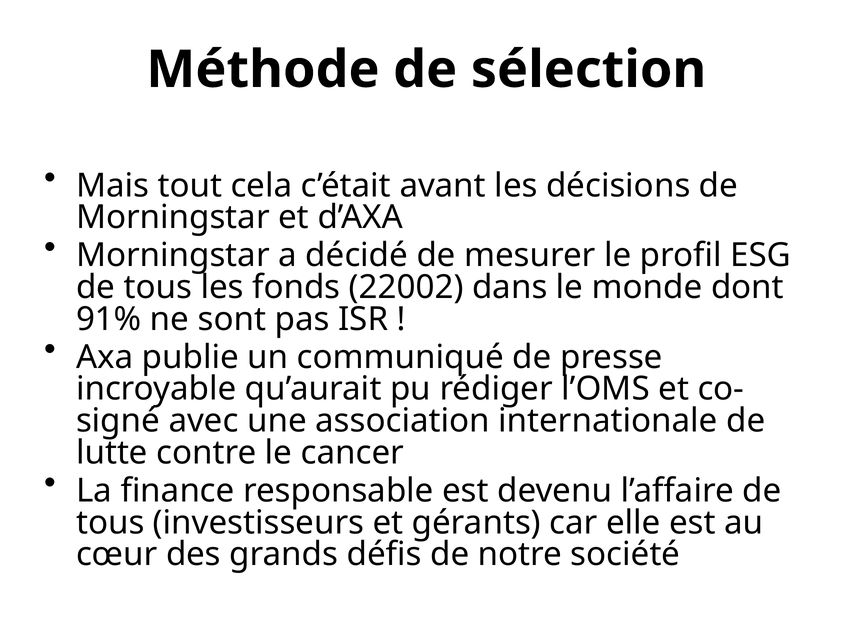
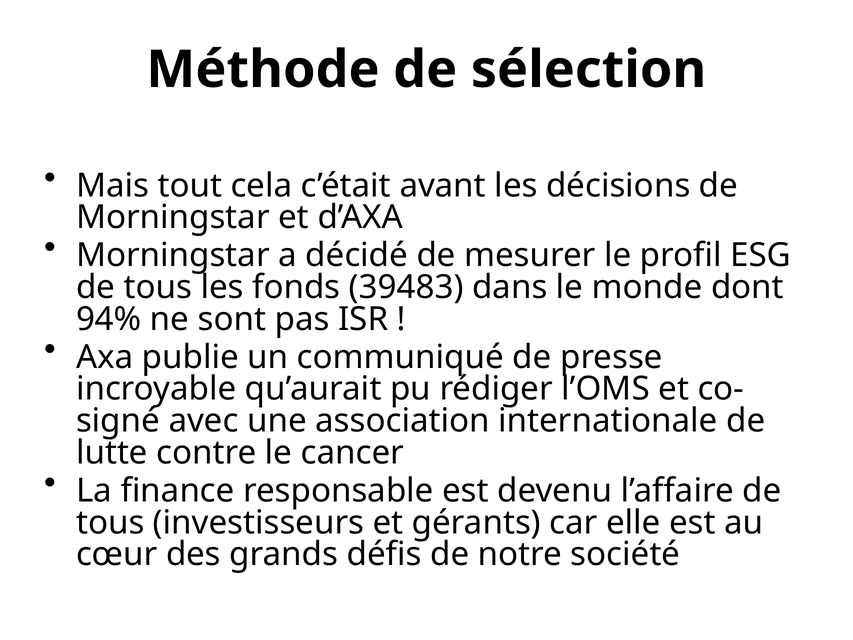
22002: 22002 -> 39483 (406, 287)
91%: 91% -> 94% (109, 319)
